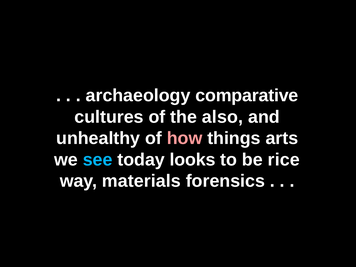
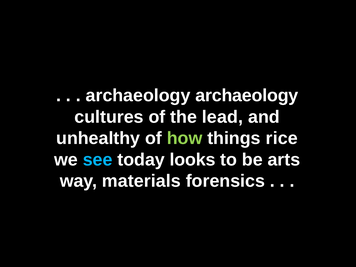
archaeology comparative: comparative -> archaeology (247, 96)
also: also -> lead (222, 117)
how colour: pink -> light green (185, 138)
arts: arts -> rice (282, 138)
rice: rice -> arts (284, 160)
